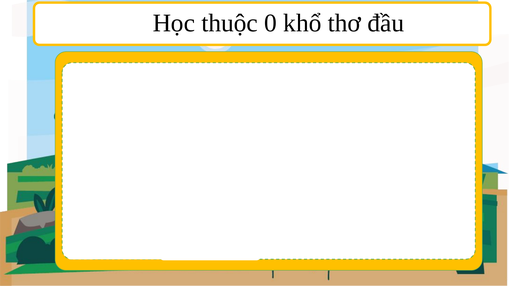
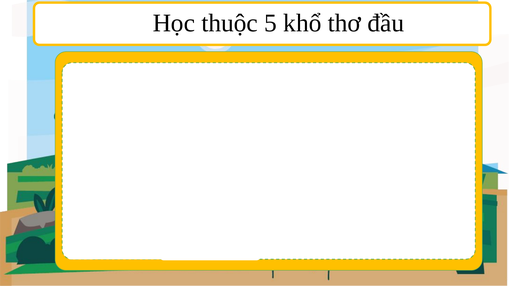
0: 0 -> 5 (271, 23)
